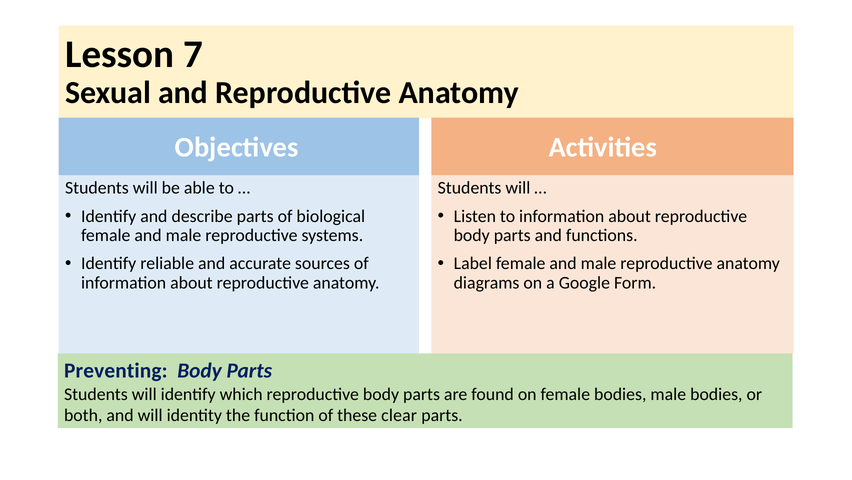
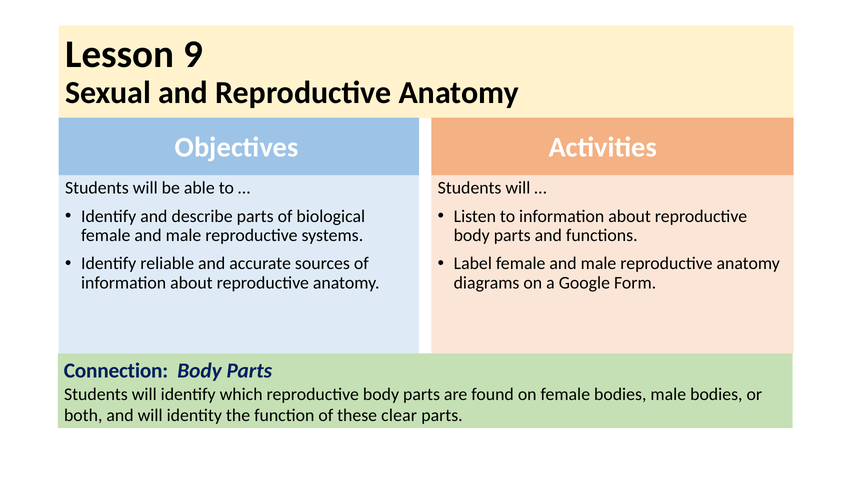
7: 7 -> 9 (193, 54)
Preventing: Preventing -> Connection (116, 370)
